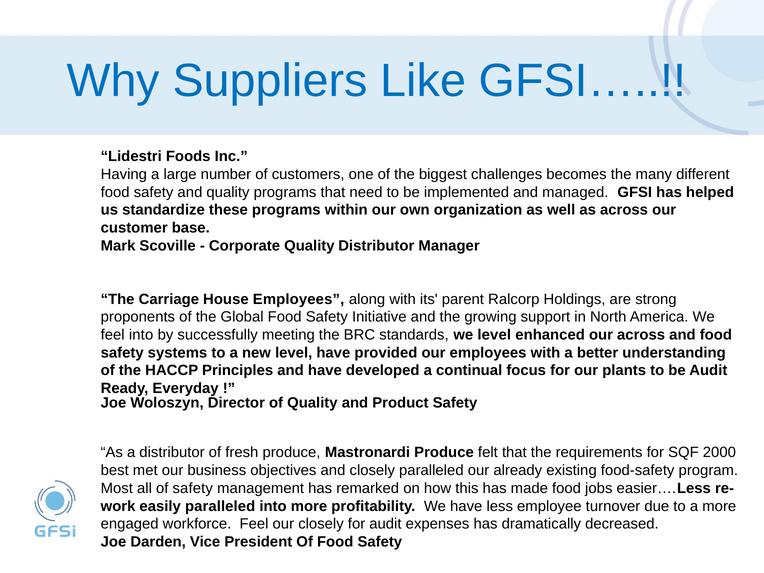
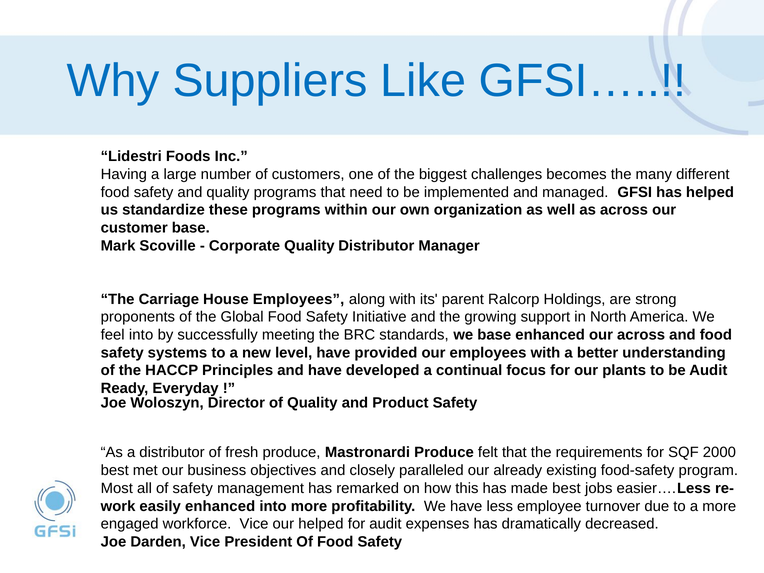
we level: level -> base (494, 335)
made food: food -> best (566, 488)
easily paralleled: paralleled -> enhanced (220, 506)
workforce Feel: Feel -> Vice (254, 524)
our closely: closely -> helped (321, 524)
